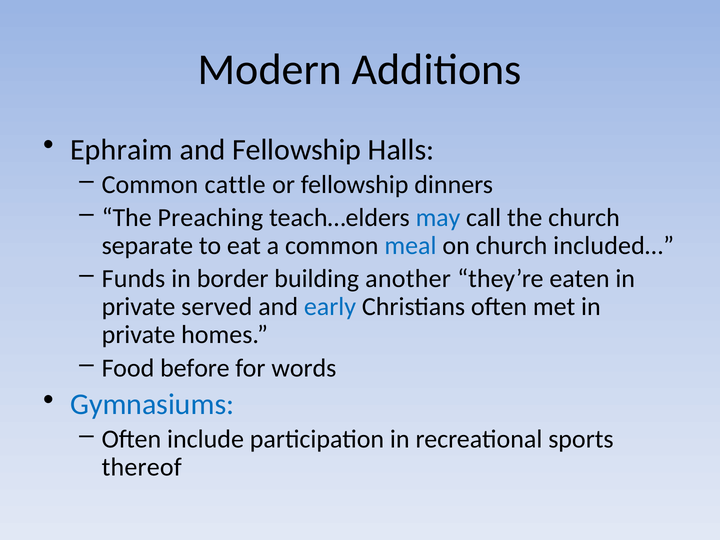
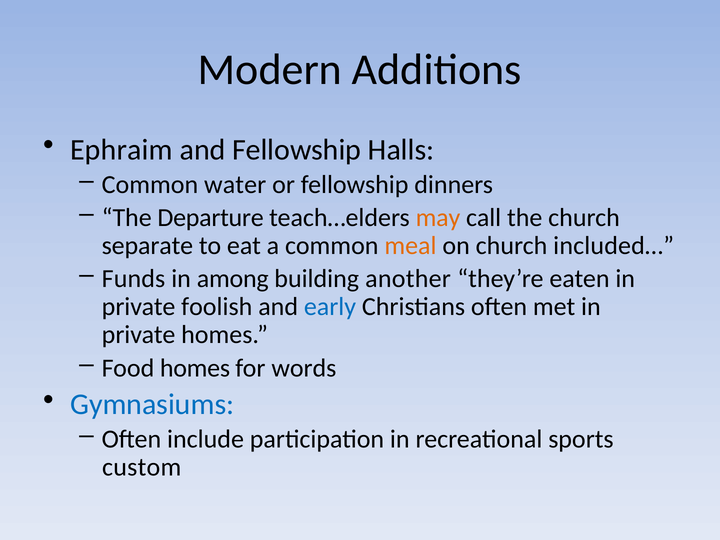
cattle: cattle -> water (235, 184)
Preaching: Preaching -> Departure (211, 218)
may colour: blue -> orange (438, 218)
meal colour: blue -> orange (410, 246)
border: border -> among (233, 279)
served: served -> foolish (217, 307)
Food before: before -> homes (195, 368)
thereof: thereof -> custom (142, 467)
